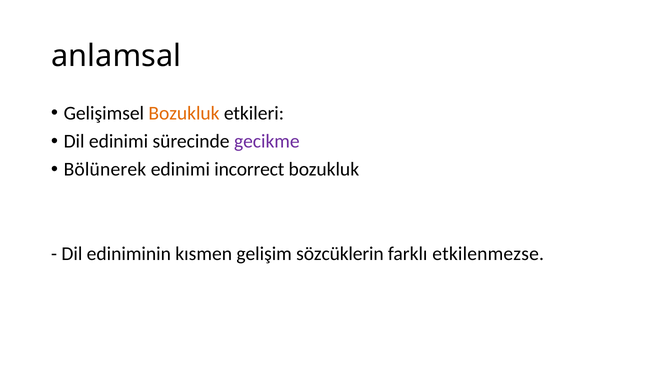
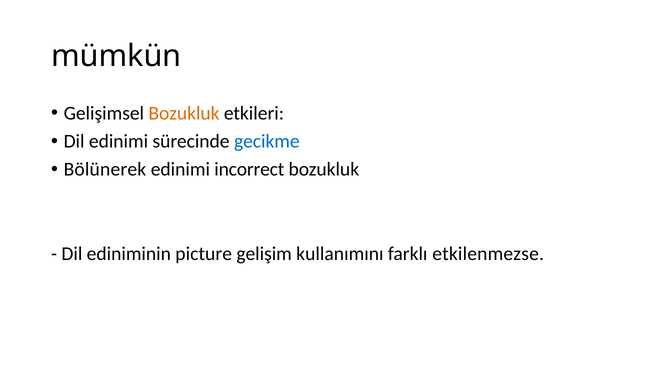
anlamsal: anlamsal -> mümkün (116, 56)
gecikme colour: purple -> blue (267, 141)
kısmen: kısmen -> picture (204, 253)
sözcüklerin: sözcüklerin -> kullanımını (340, 253)
